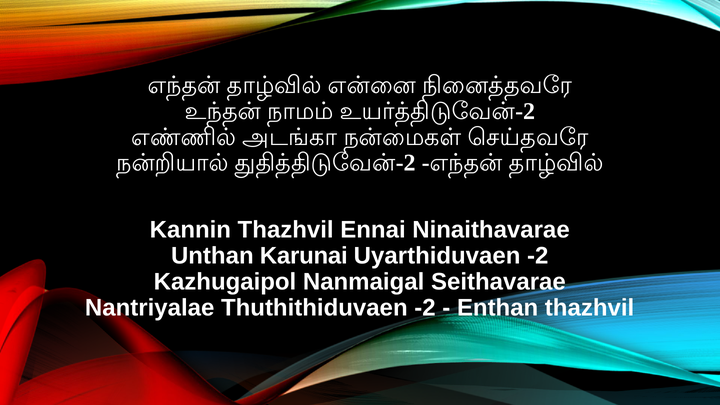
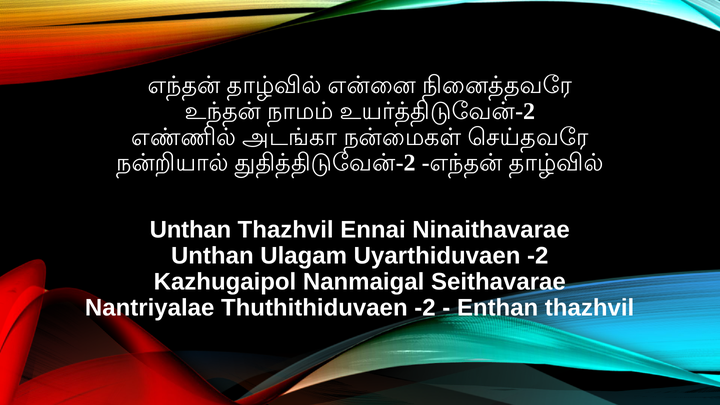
Kannin: Kannin -> Unthan (190, 230)
Karunai: Karunai -> Ulagam (304, 256)
